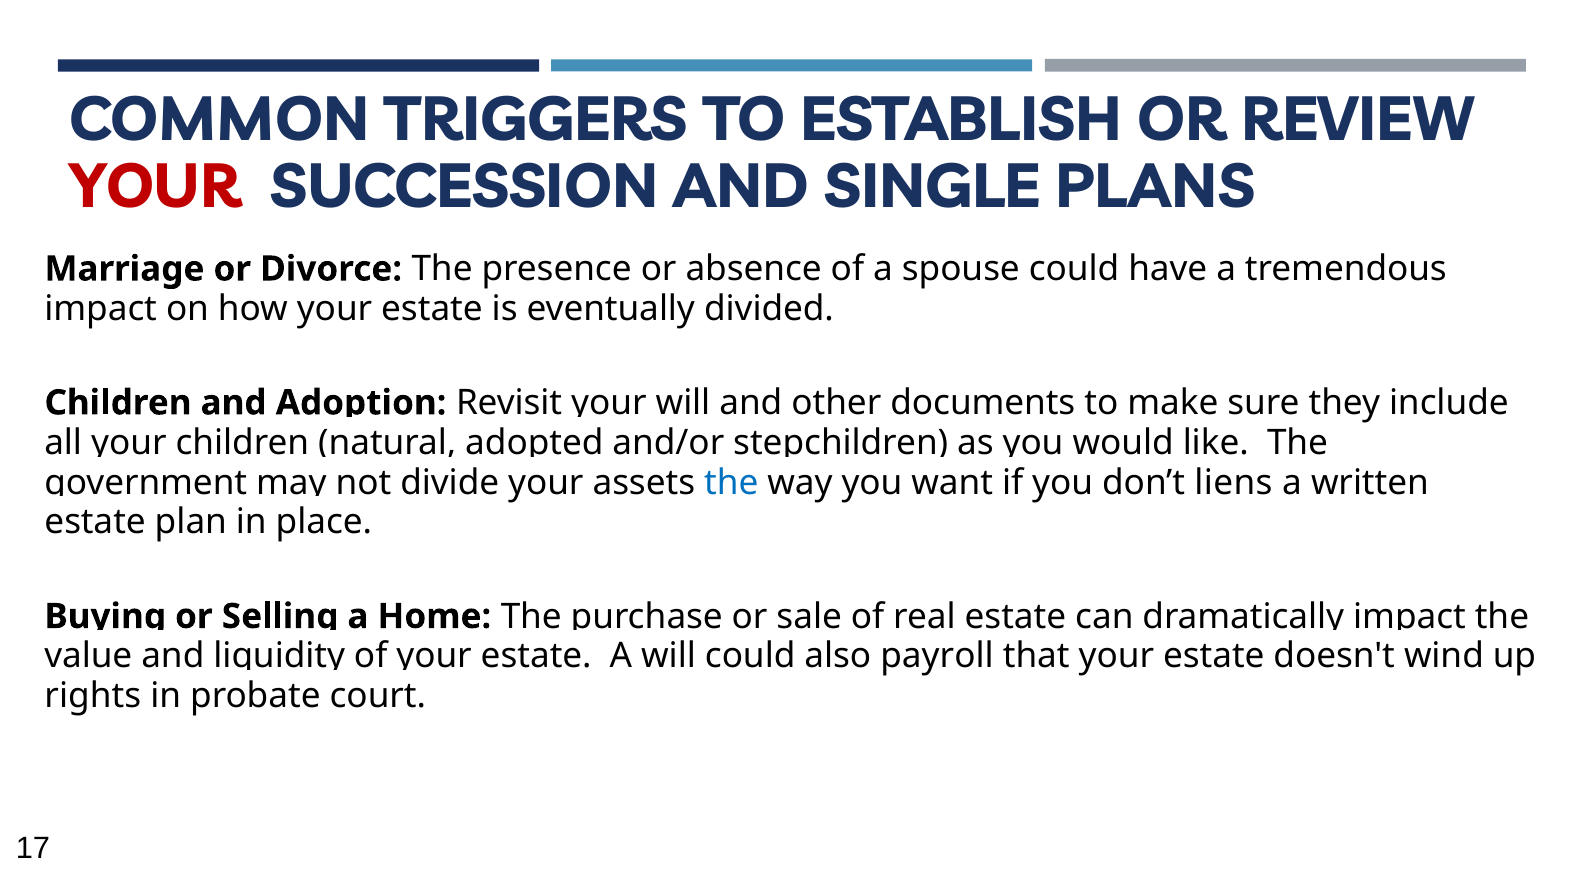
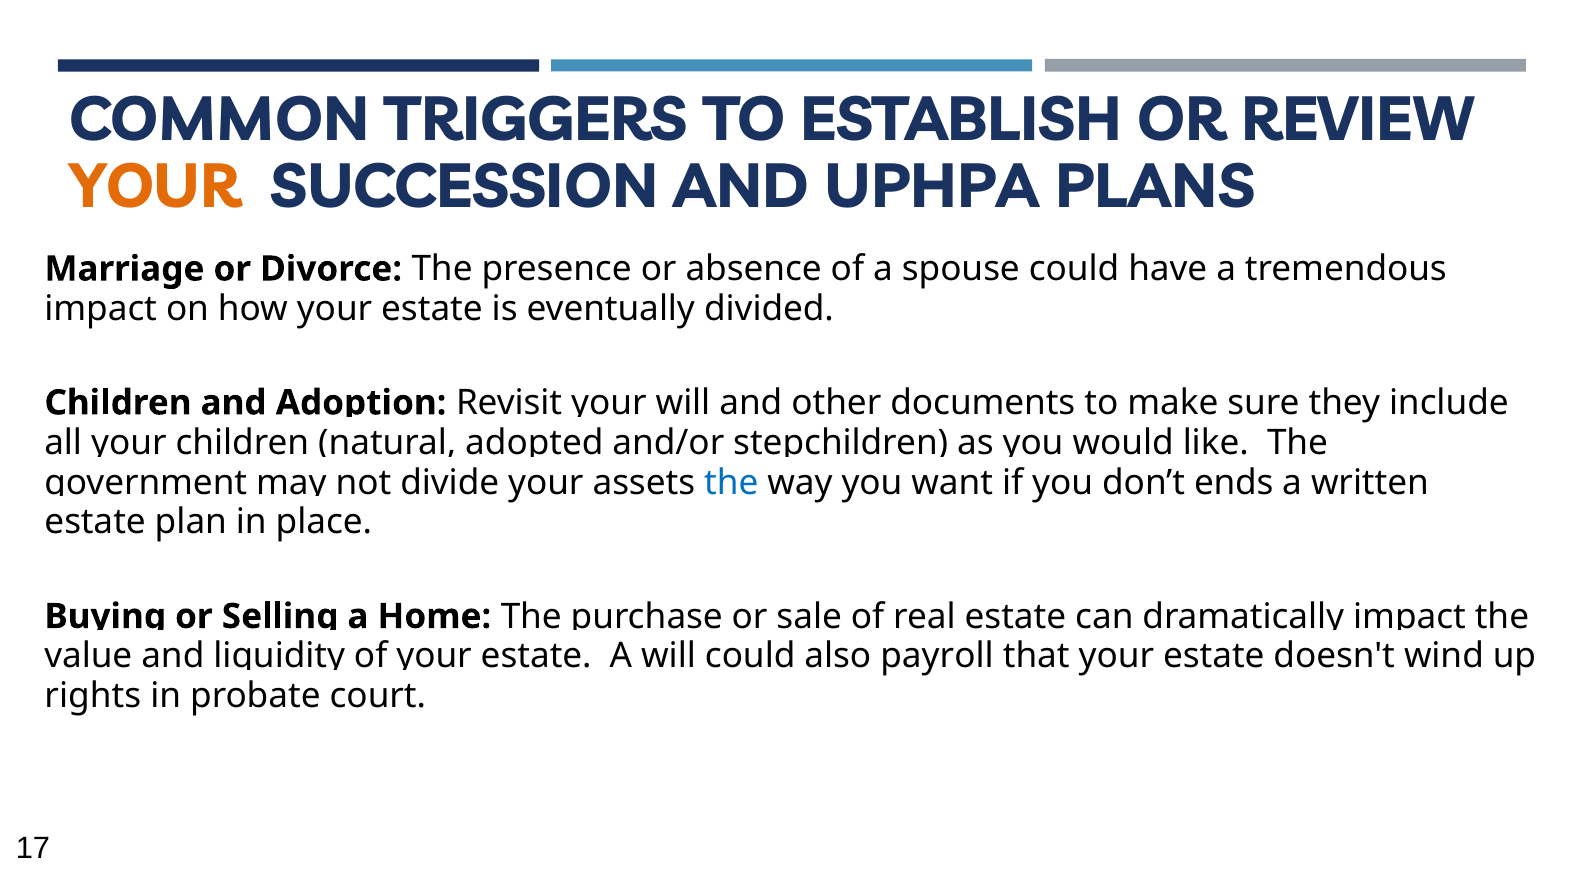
YOUR colour: red -> orange (155, 187)
SINGLE: SINGLE -> UPHPA (932, 187)
liens: liens -> ends (1234, 483)
